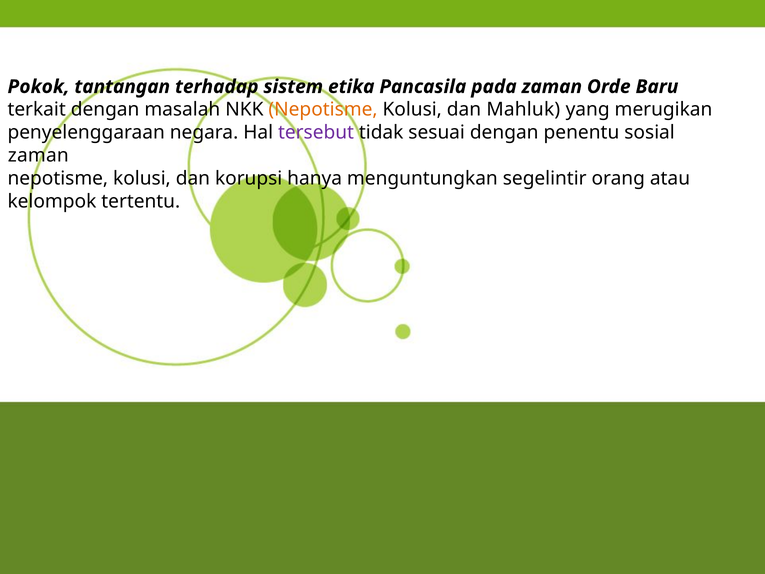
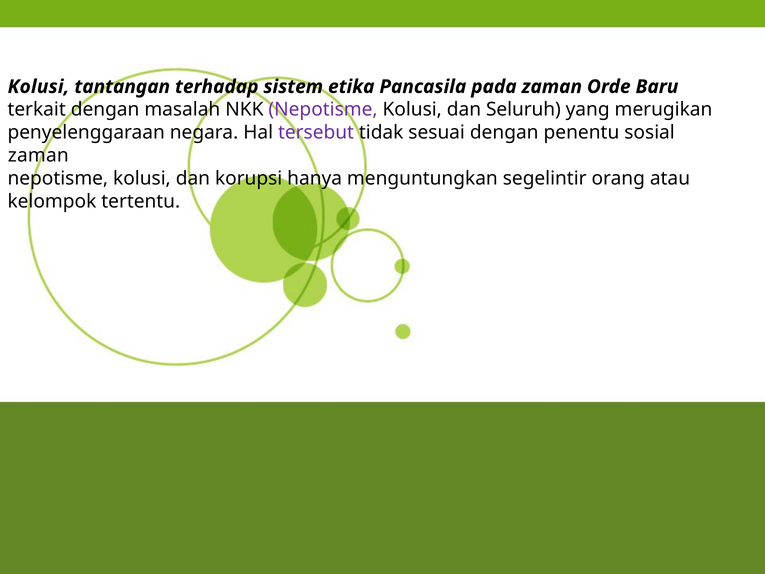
Pokok: Pokok -> Kolusi (38, 87)
Nepotisme colour: orange -> purple (323, 110)
Mahluk: Mahluk -> Seluruh (523, 110)
